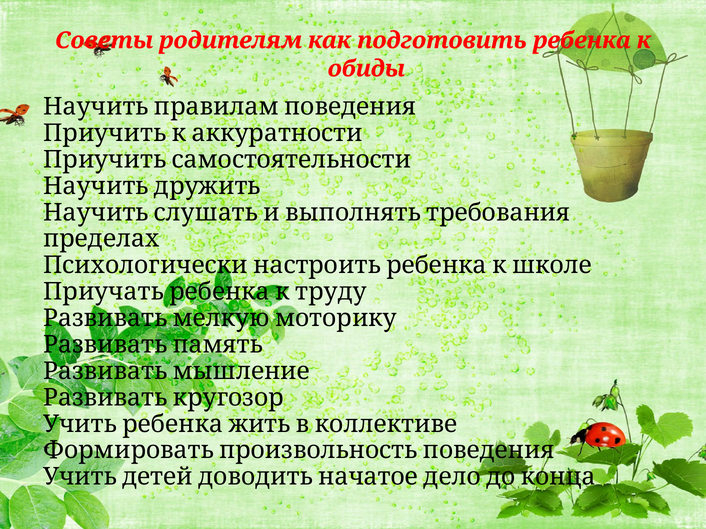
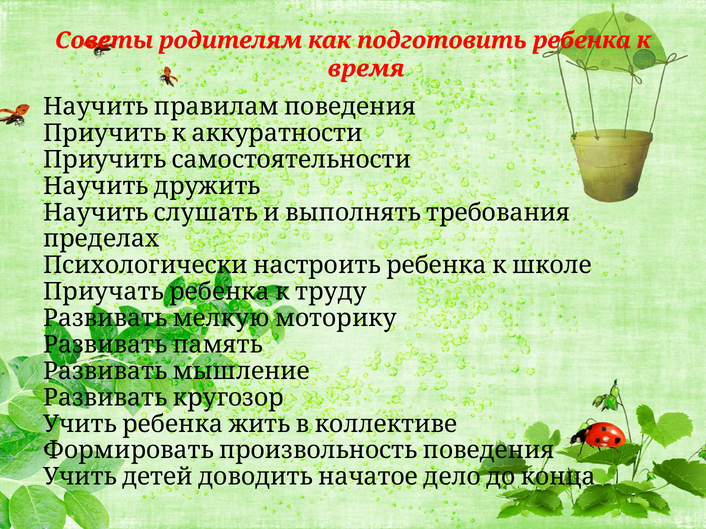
обиды: обиды -> время (366, 69)
